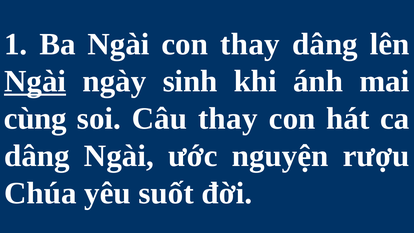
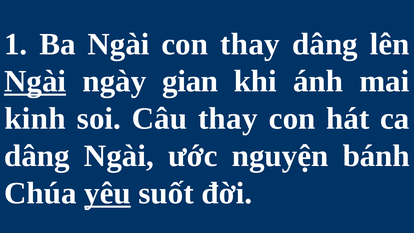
sinh: sinh -> gian (190, 81)
cùng: cùng -> kinh (35, 119)
rượu: rượu -> bánh (376, 156)
yêu underline: none -> present (108, 193)
